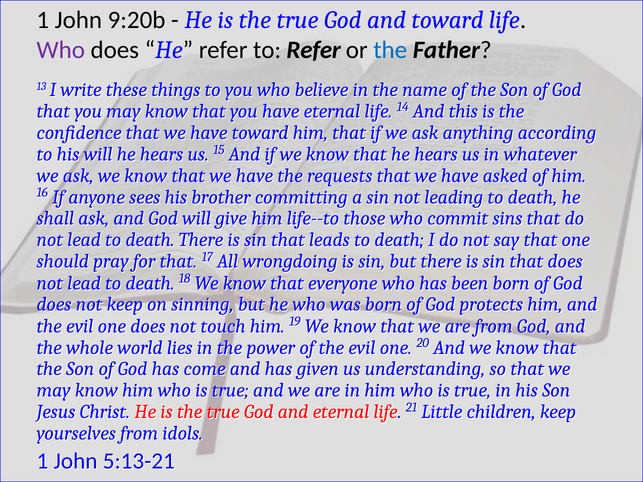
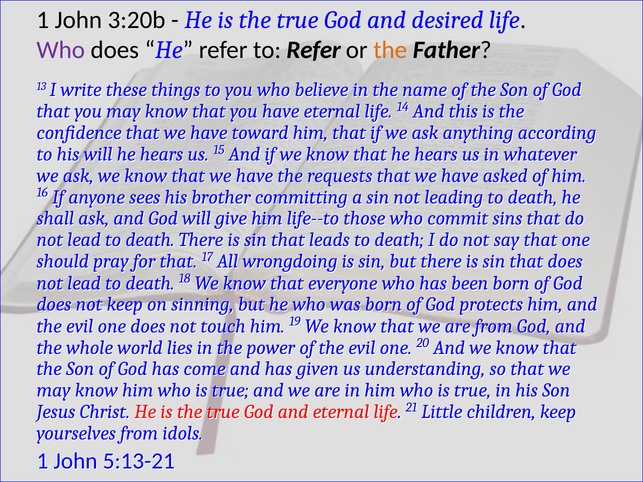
9:20b: 9:20b -> 3:20b (137, 20)
and toward: toward -> desired (448, 20)
the colour: blue -> orange (390, 50)
